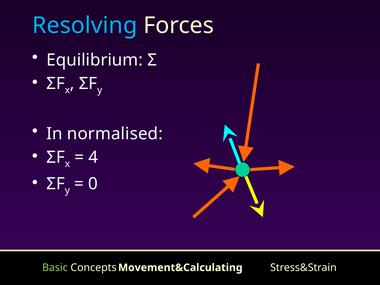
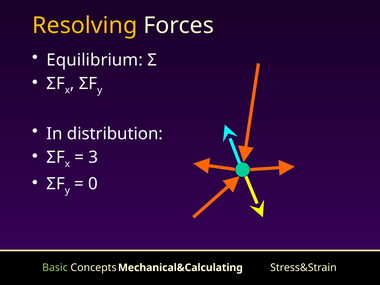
Resolving colour: light blue -> yellow (85, 25)
normalised: normalised -> distribution (115, 134)
4: 4 -> 3 (93, 157)
Movement&Calculating: Movement&Calculating -> Mechanical&Calculating (180, 268)
